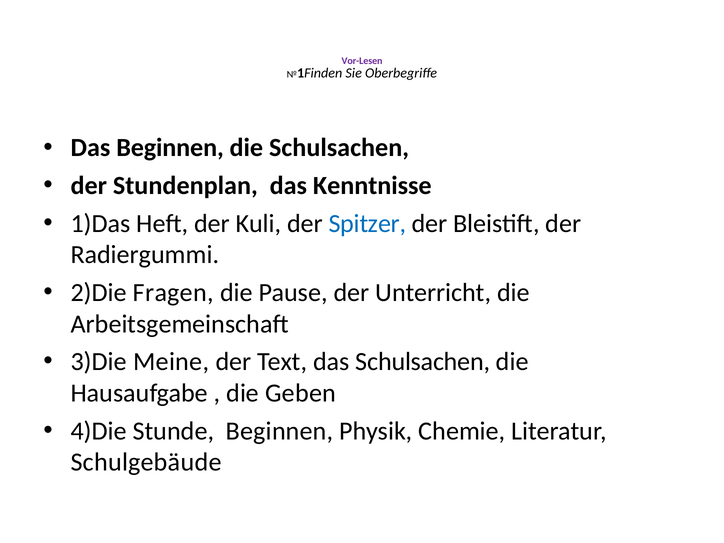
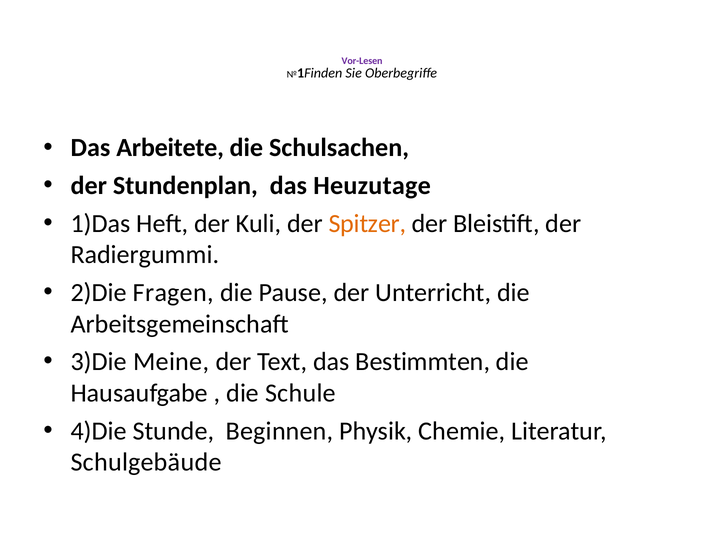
Das Beginnen: Beginnen -> Arbeitete (170, 148)
Kenntnisse: Kenntnisse -> Heuzutage (372, 186)
Spitzer colour: blue -> orange (367, 223)
das Schulsachen: Schulsachen -> Bestimmten (423, 362)
Geben: Geben -> Schule (301, 393)
